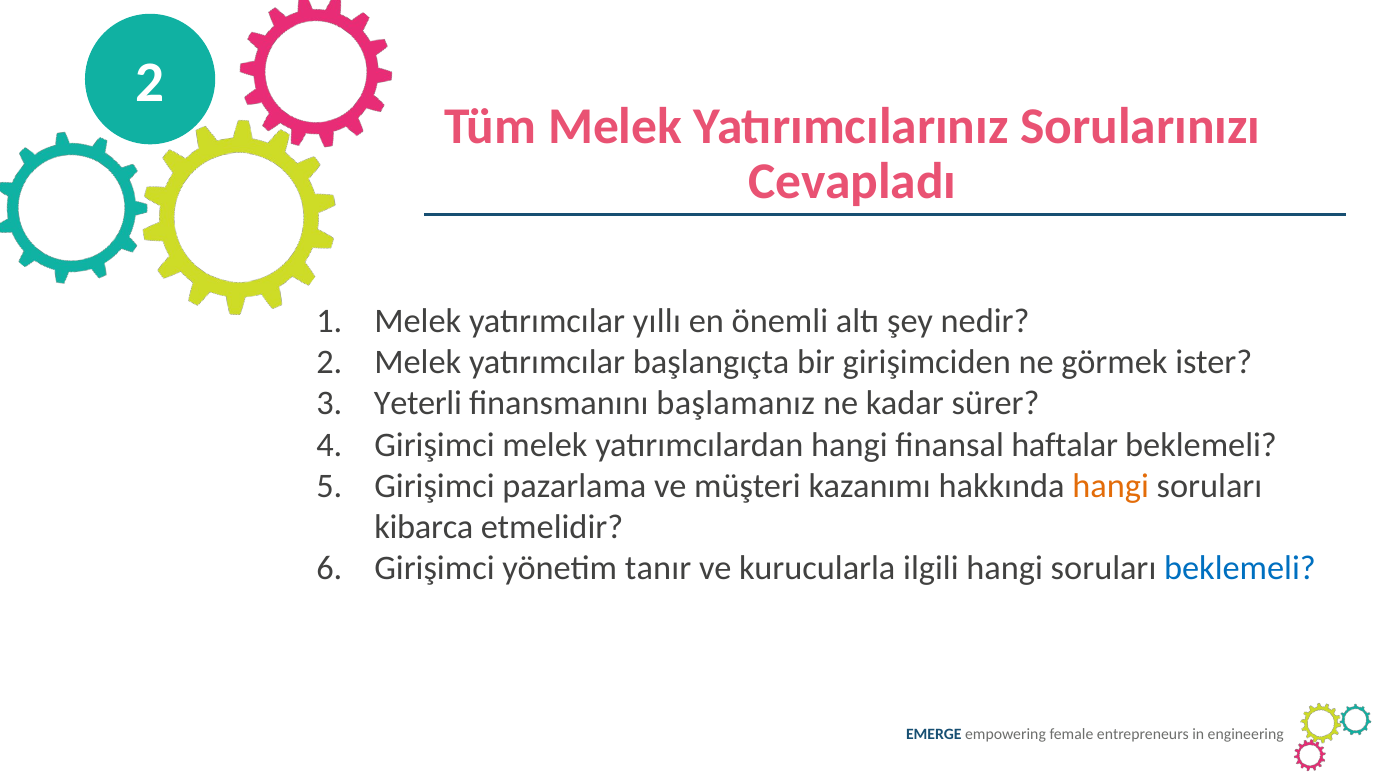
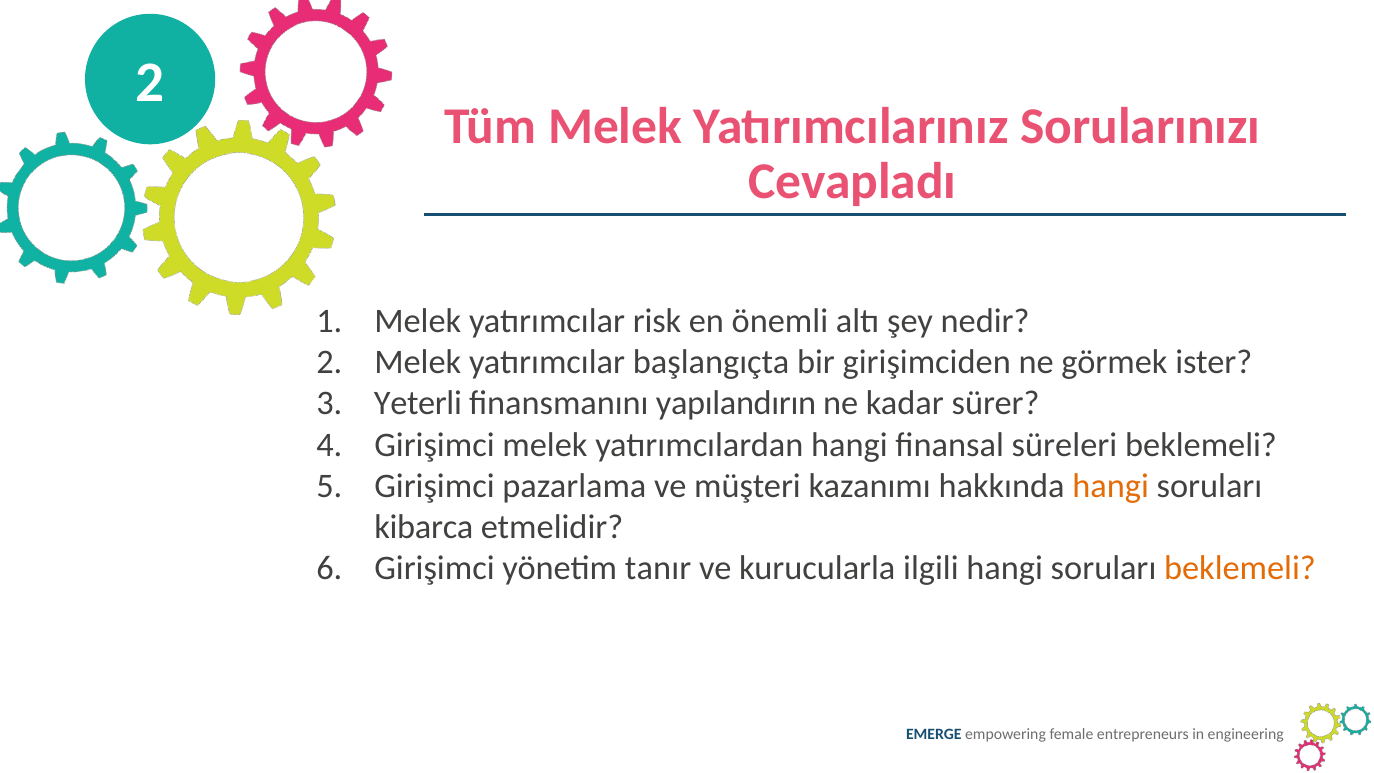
yıllı: yıllı -> risk (657, 321)
başlamanız: başlamanız -> yapılandırın (736, 403)
haftalar: haftalar -> süreleri (1064, 445)
beklemeli colour: blue -> orange (1240, 568)
